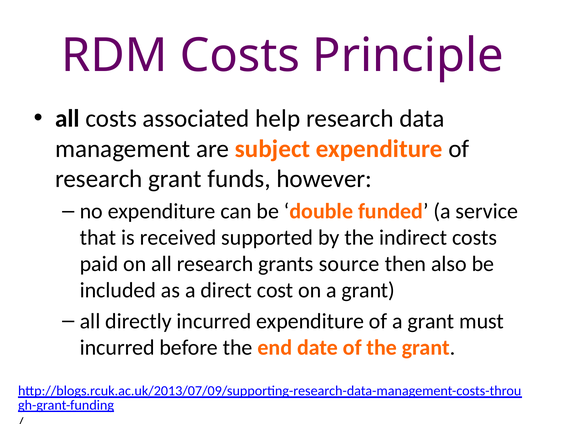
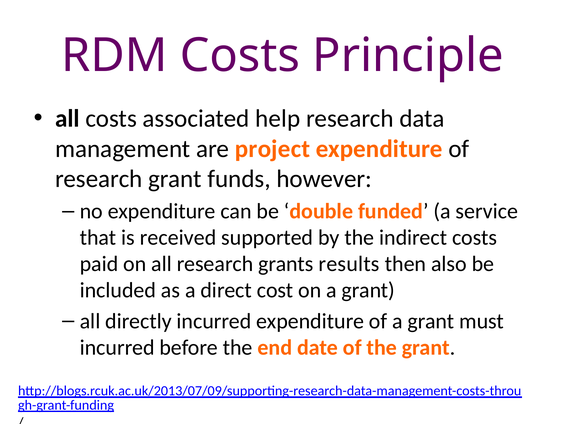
subject: subject -> project (273, 149)
source: source -> results (349, 264)
